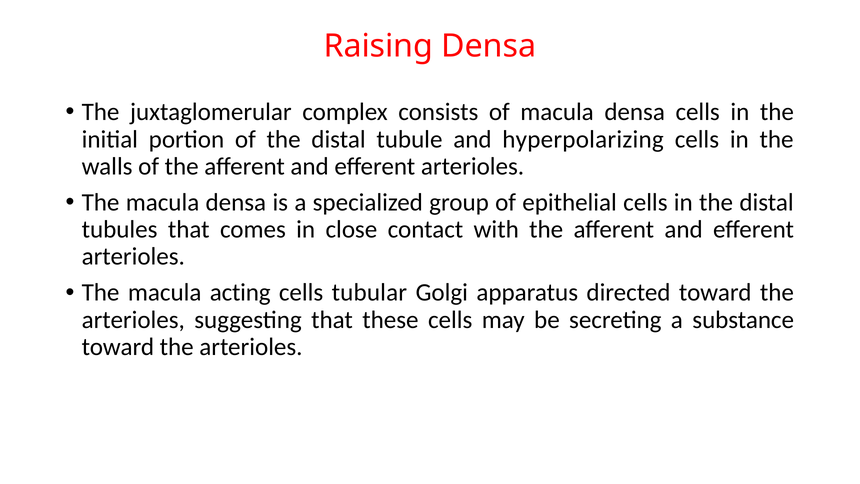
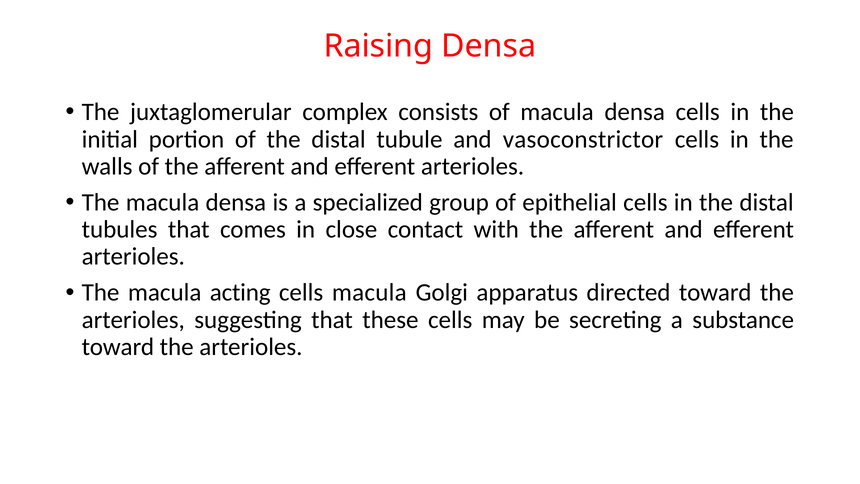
hyperpolarizing: hyperpolarizing -> vasoconstrictor (583, 139)
cells tubular: tubular -> macula (369, 293)
